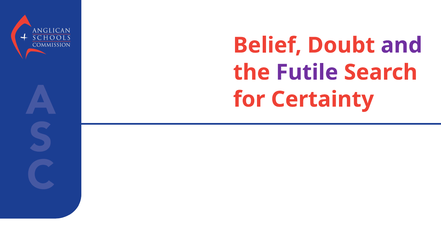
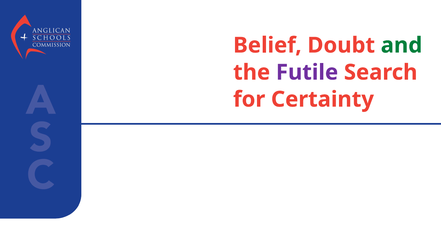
and colour: purple -> green (401, 45)
